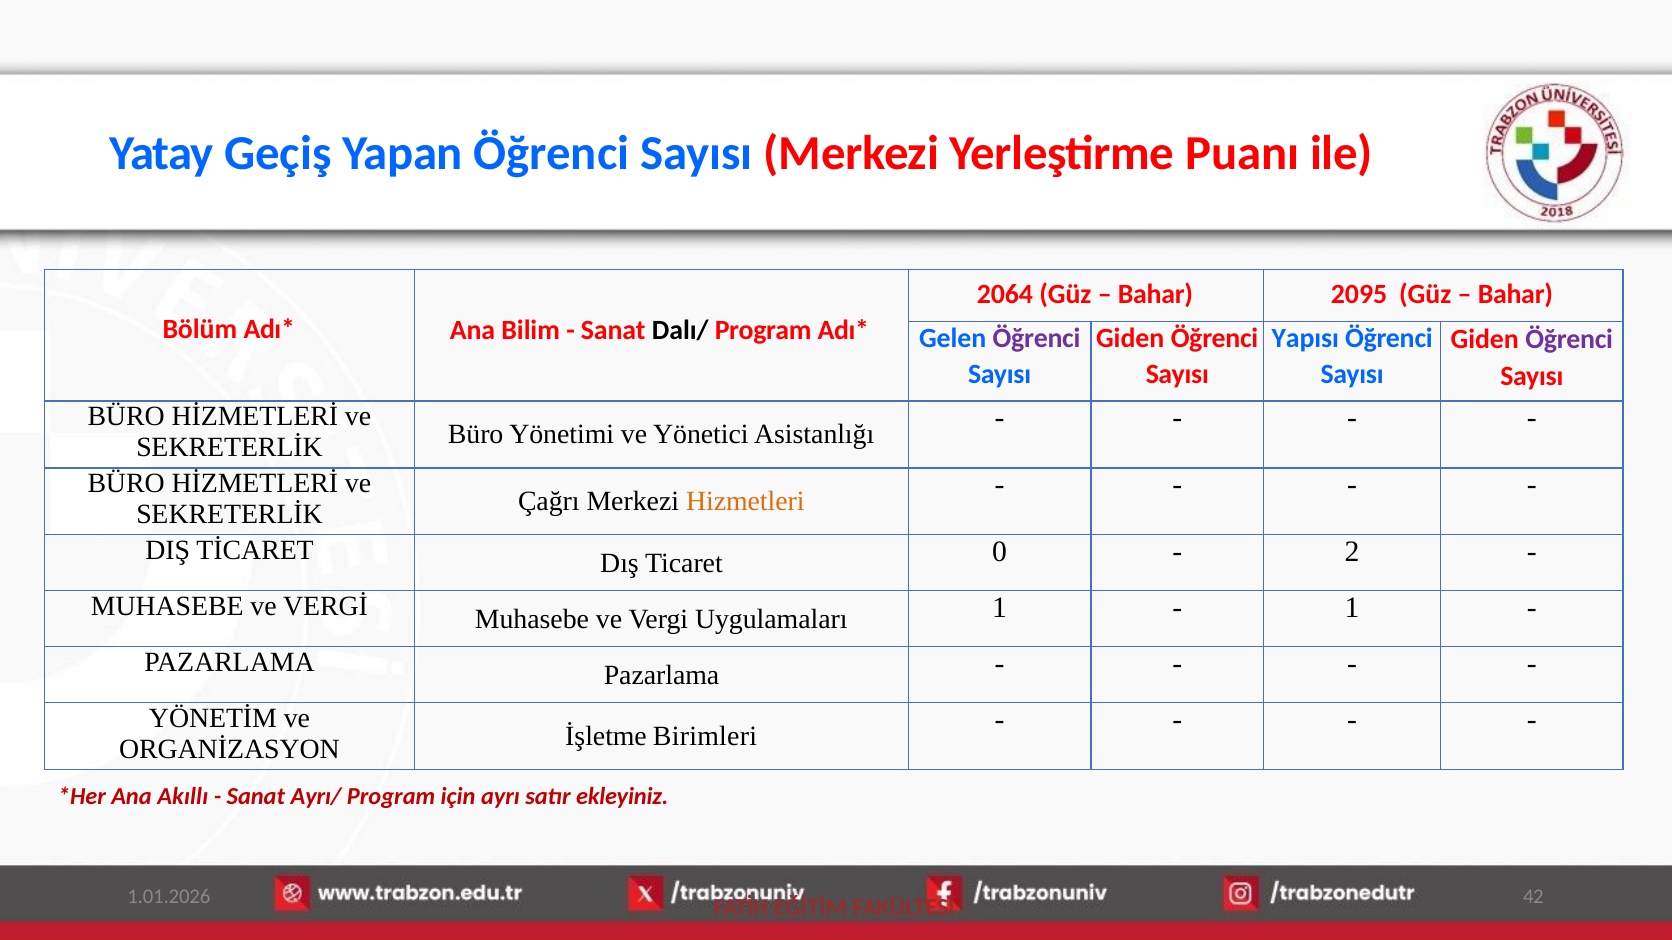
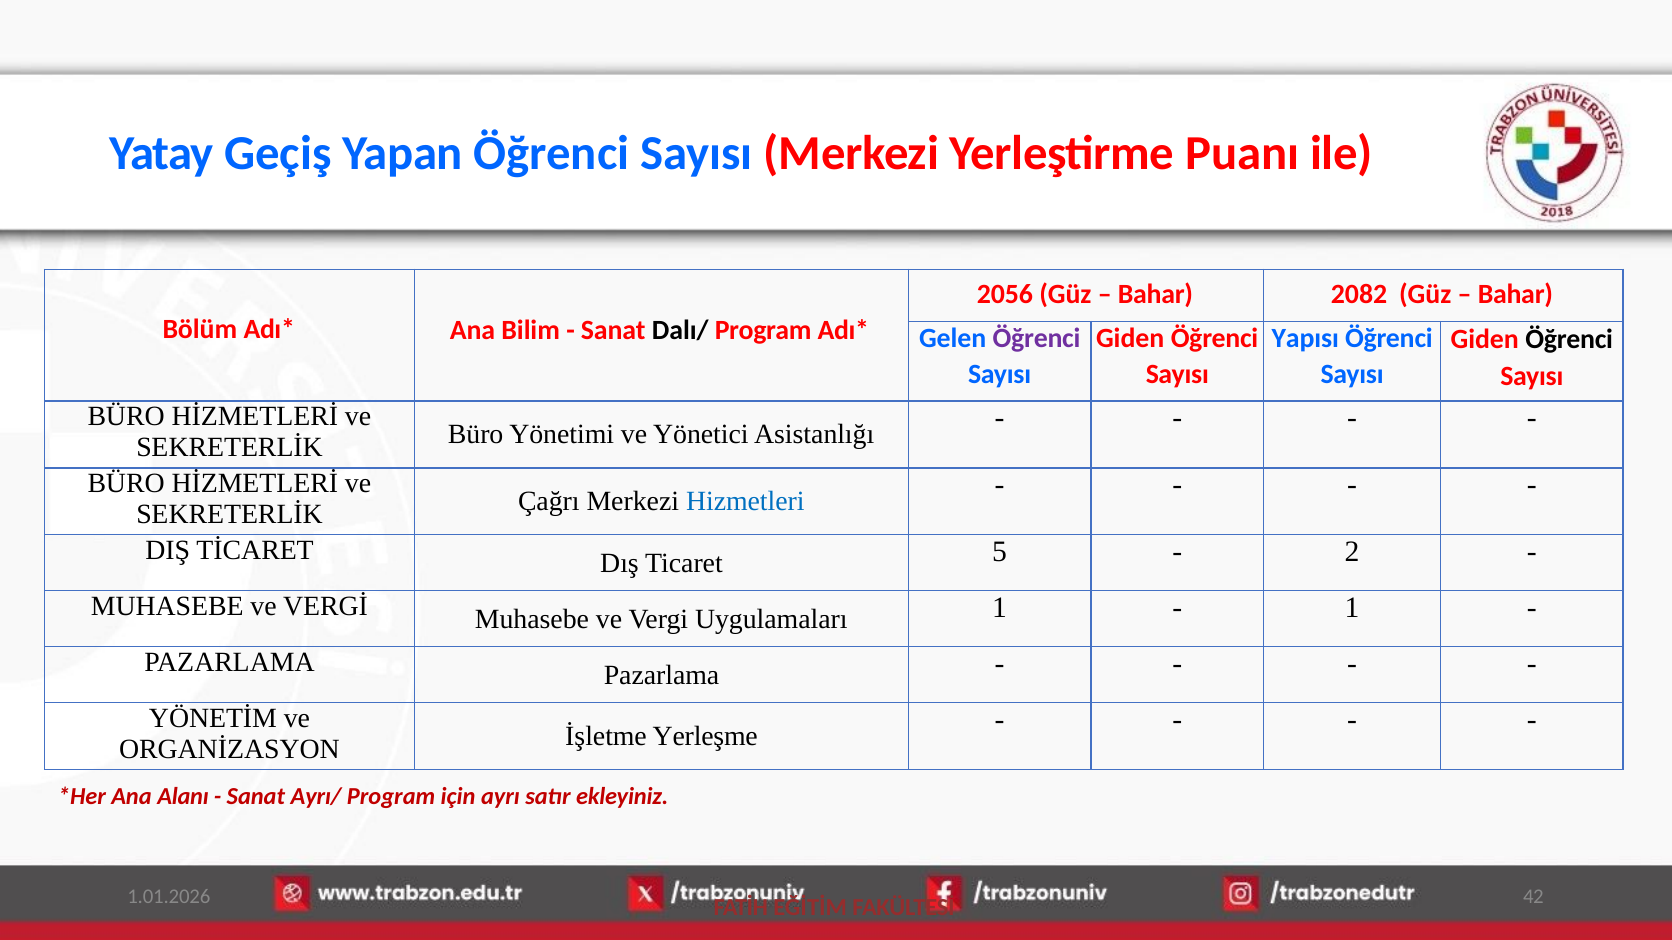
2064: 2064 -> 2056 (1005, 294)
2095: 2095 -> 2082 (1359, 294)
Öğrenci colour: purple -> black (1569, 340)
Hizmetleri colour: orange -> blue (745, 502)
0: 0 -> 5 (1000, 552)
Birimleri: Birimleri -> Yerleşme (705, 737)
Akıllı: Akıllı -> Alanı (183, 797)
